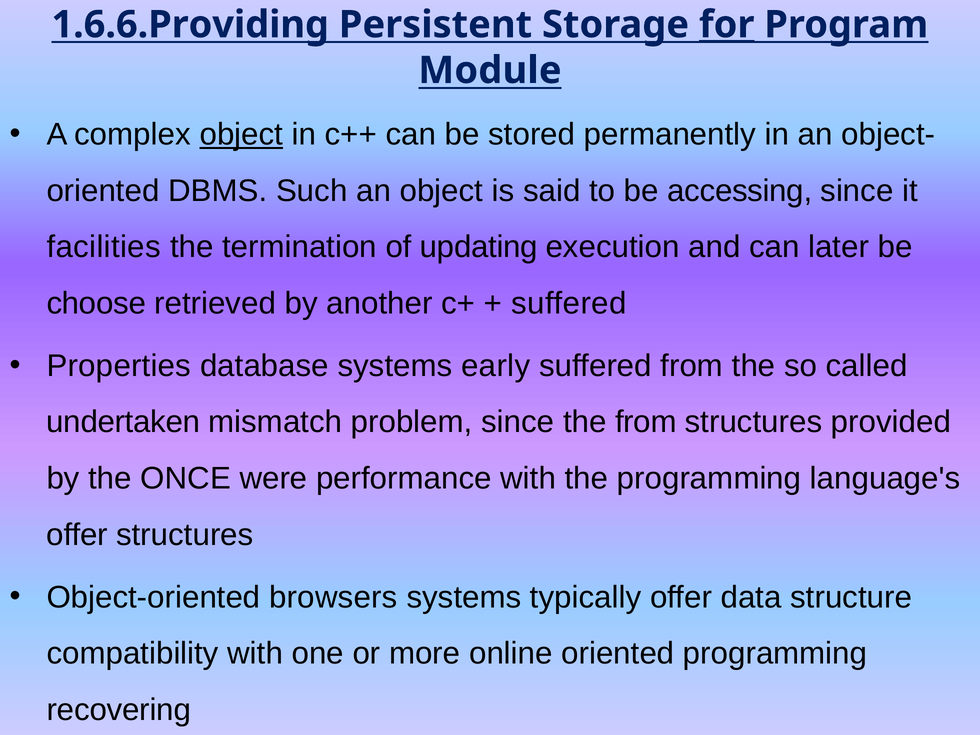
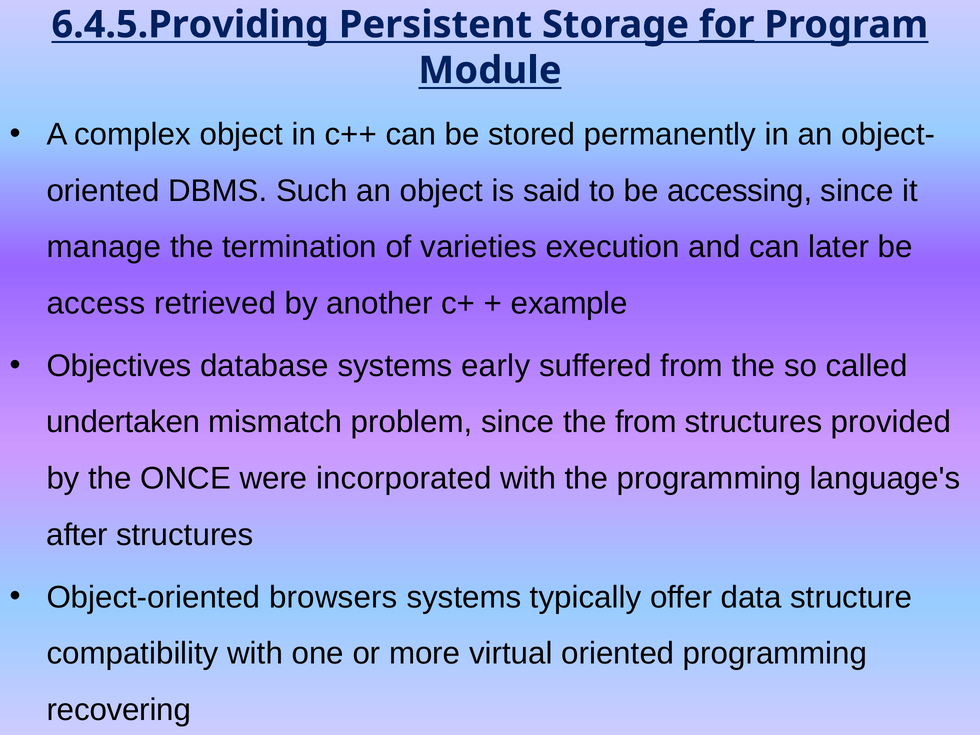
1.6.6.Providing: 1.6.6.Providing -> 6.4.5.Providing (190, 25)
object underline: present -> none (241, 134)
facilities: facilities -> manage (104, 247)
updating: updating -> varieties (479, 247)
choose: choose -> access (96, 303)
suffered: suffered -> example (569, 303)
Properties: Properties -> Objectives (119, 366)
performance: performance -> incorporated (404, 478)
offer: offer -> after (77, 535)
online: online -> virtual (511, 654)
